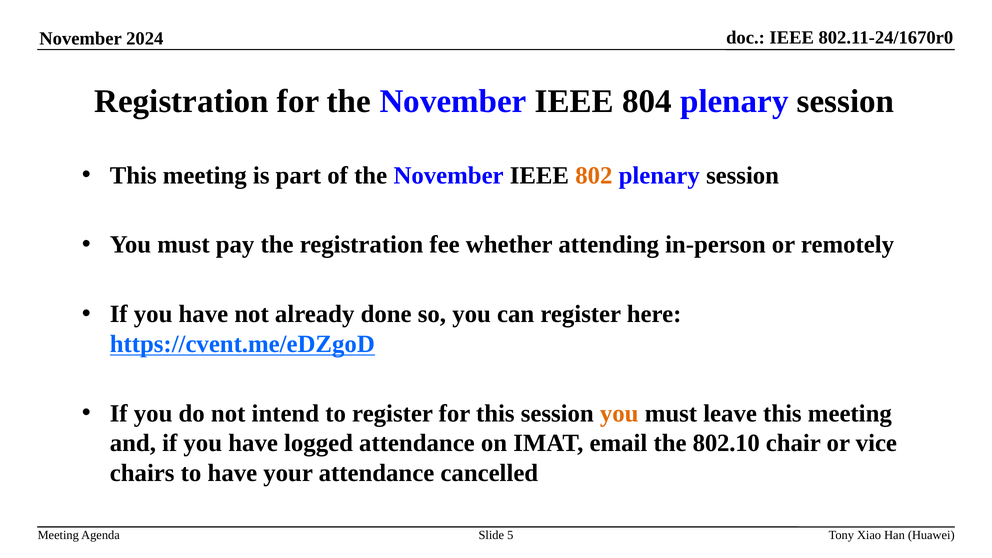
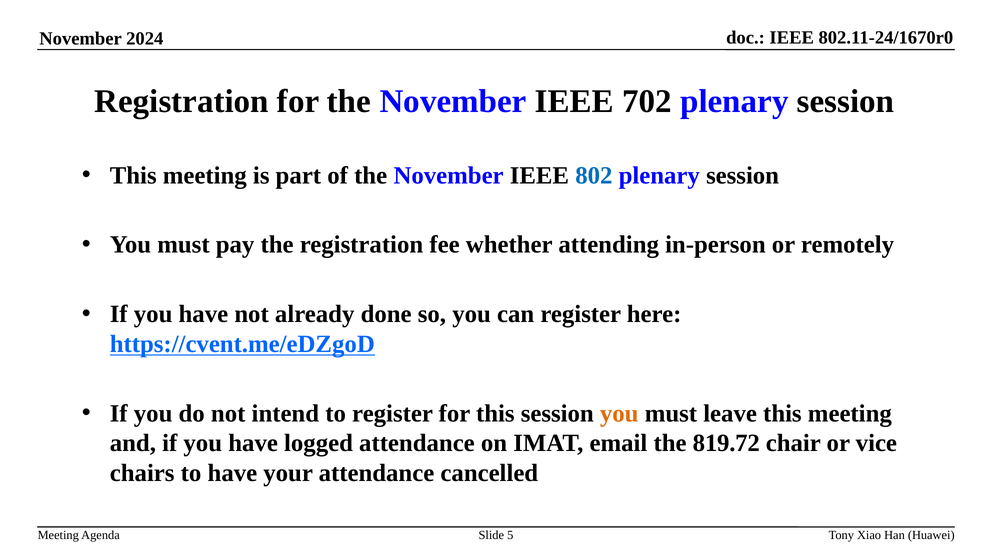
804: 804 -> 702 (647, 101)
802 colour: orange -> blue (594, 175)
802.10: 802.10 -> 819.72 (726, 443)
